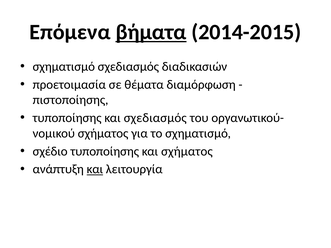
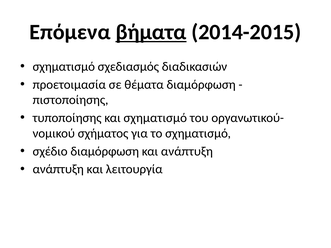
και σχεδιασμός: σχεδιασμός -> σχηματισμό (155, 118)
σχέδιο τυποποίησης: τυποποίησης -> διαμόρφωση (105, 151)
και σχήματος: σχήματος -> ανάπτυξη (187, 151)
και underline: present -> none (95, 169)
